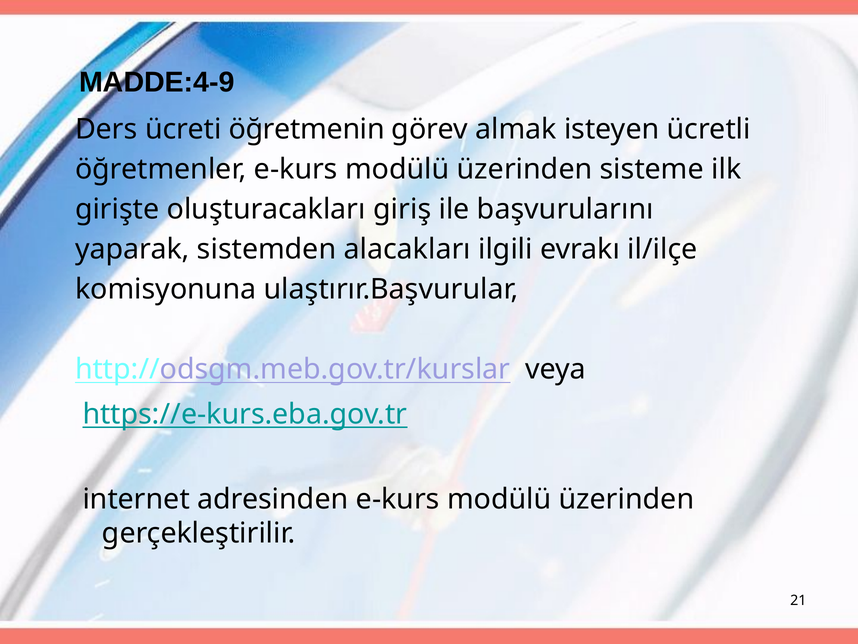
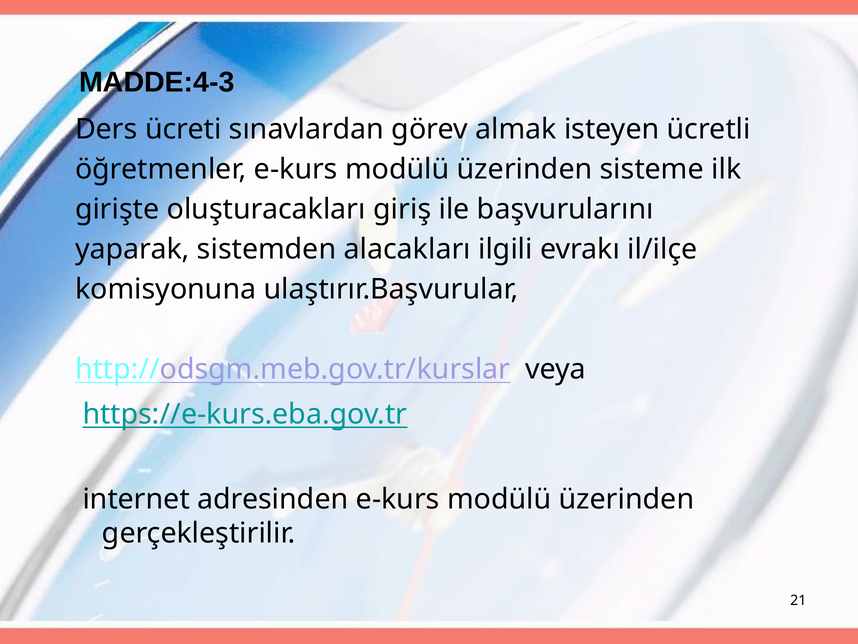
MADDE:4-9: MADDE:4-9 -> MADDE:4-3 (157, 82)
öğretmenin: öğretmenin -> sınavlardan (307, 129)
